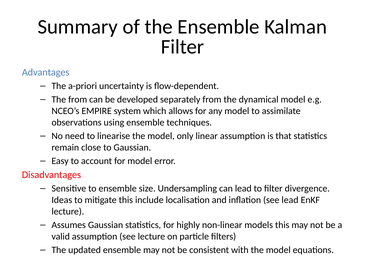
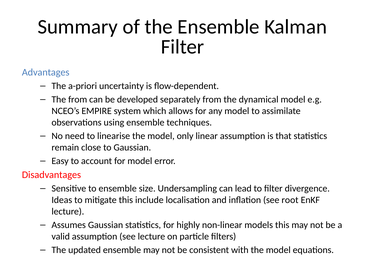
see lead: lead -> root (290, 201)
